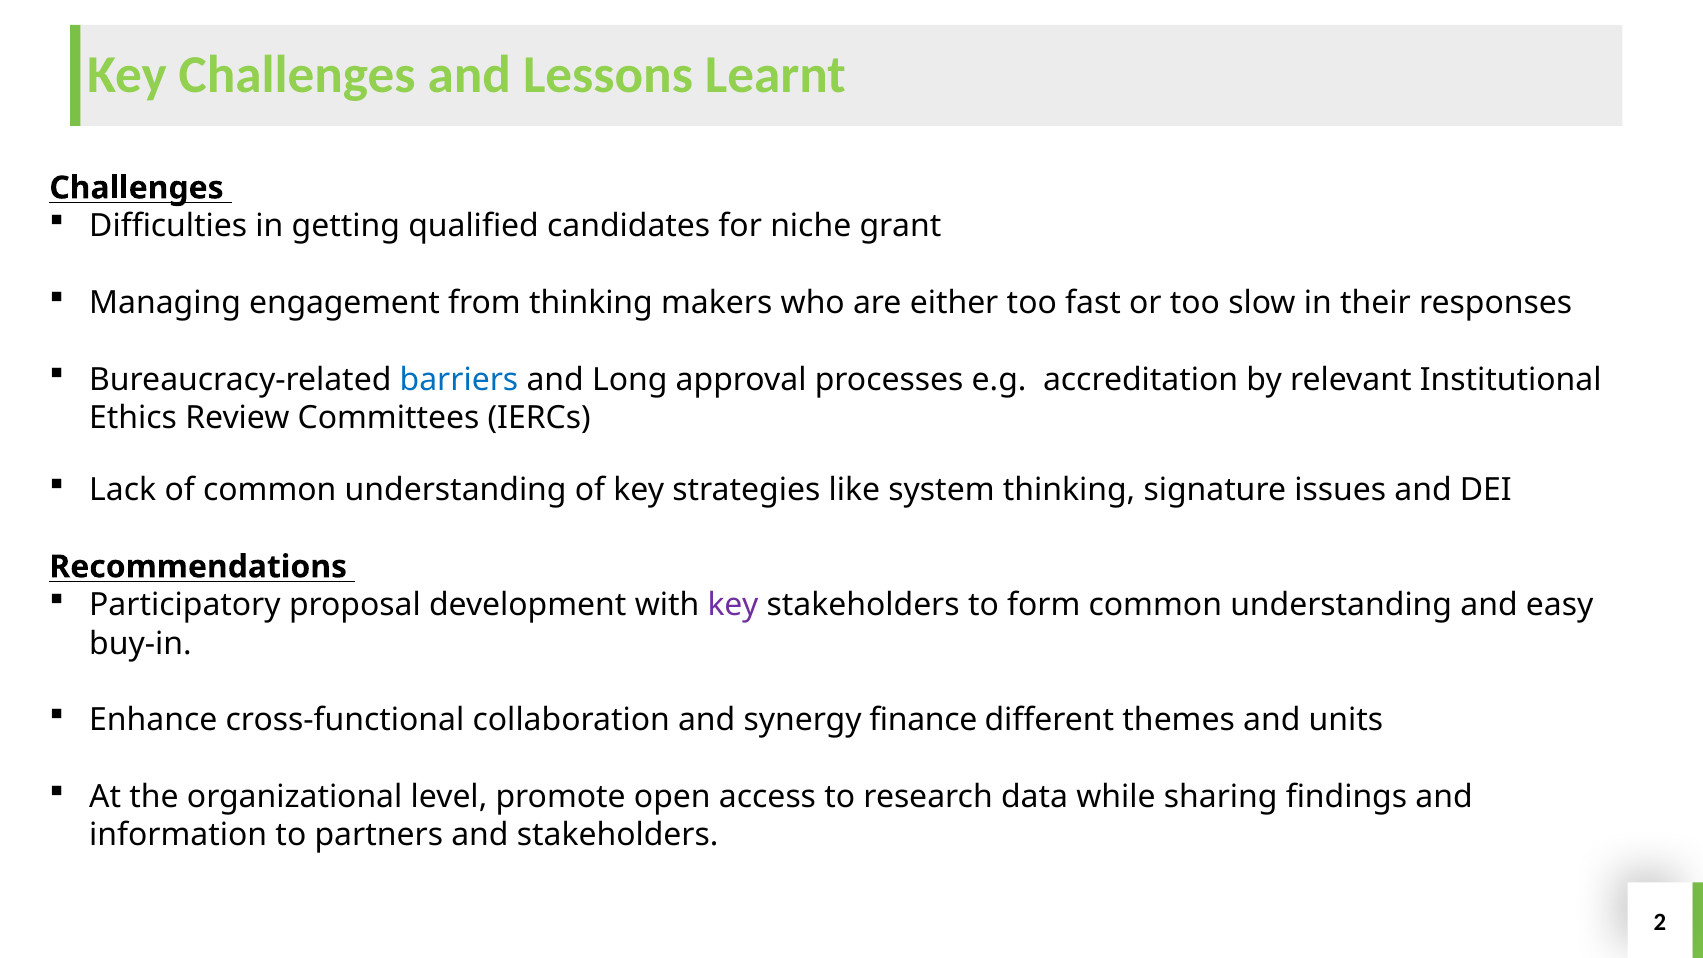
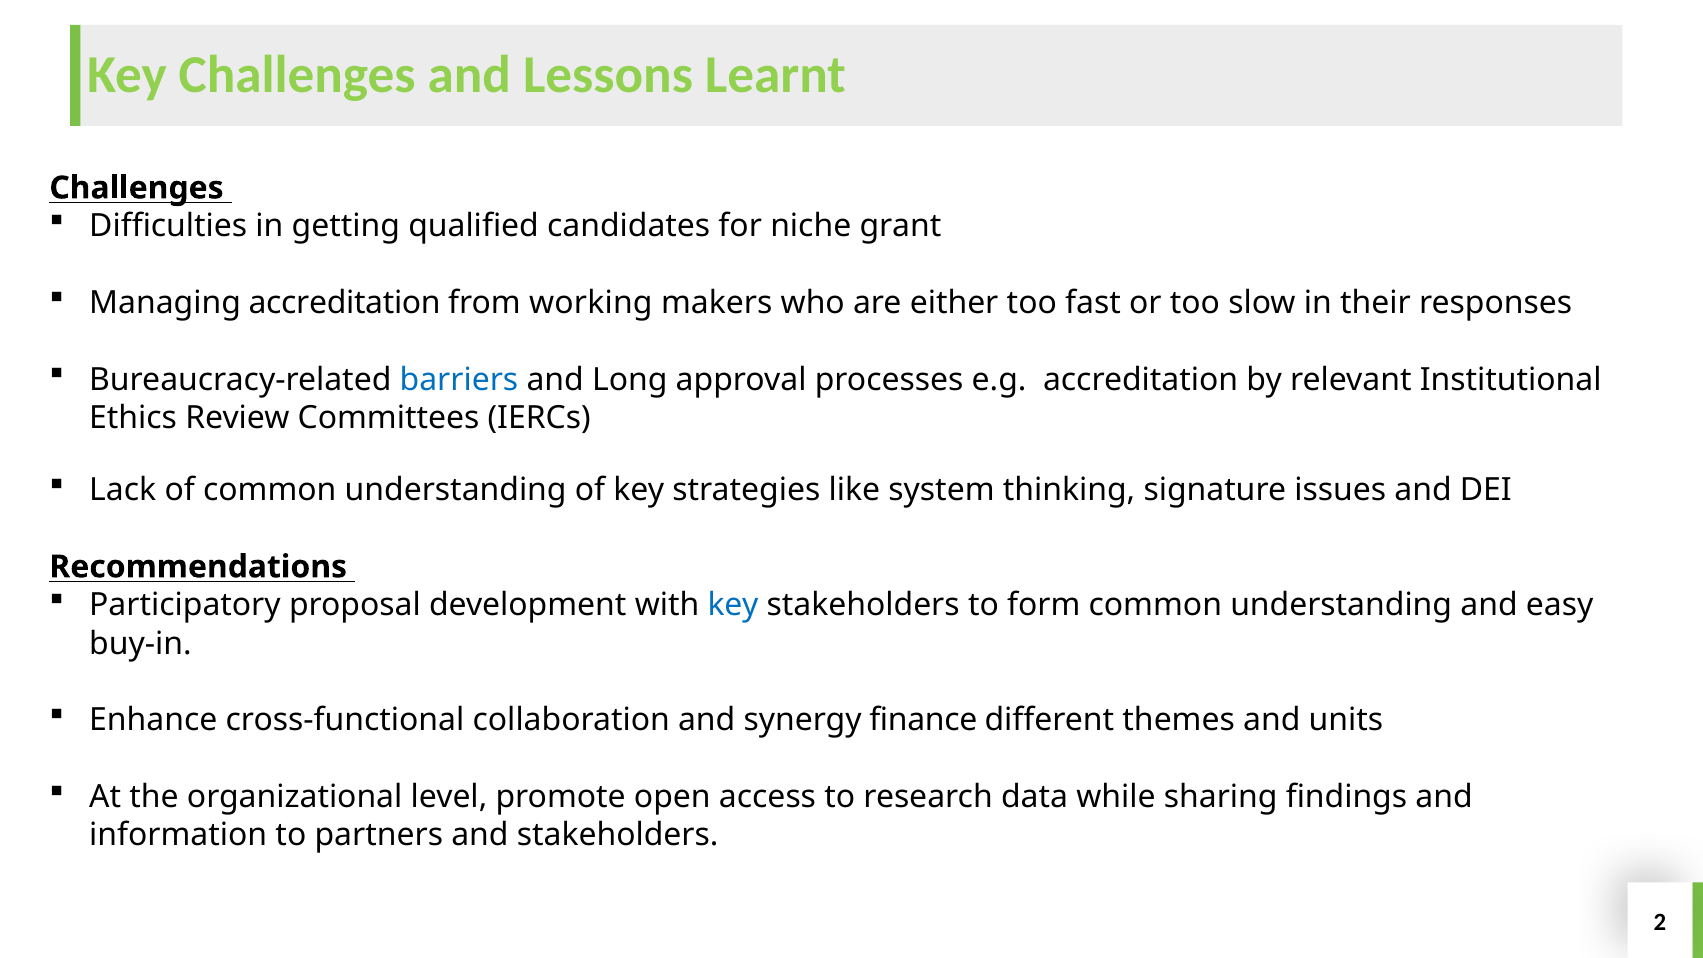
Managing engagement: engagement -> accreditation (345, 303)
from thinking: thinking -> working (591, 303)
key colour: purple -> blue (733, 605)
